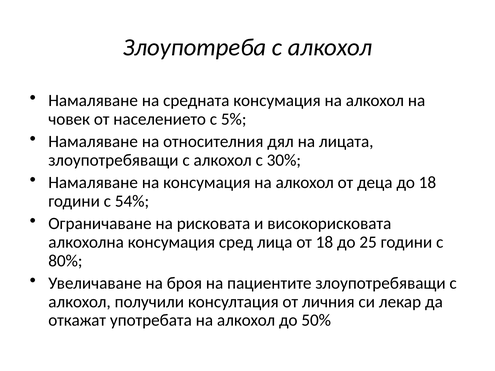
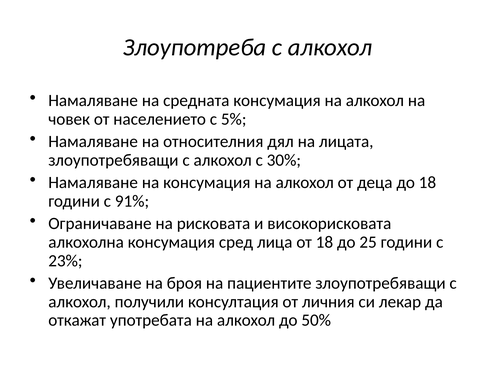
54%: 54% -> 91% (132, 201)
80%: 80% -> 23% (65, 261)
